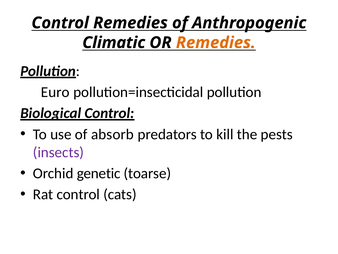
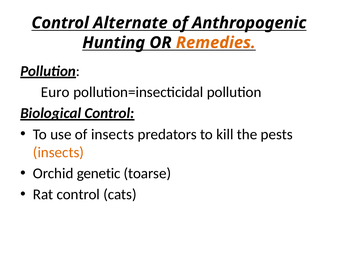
Control Remedies: Remedies -> Alternate (130, 23)
Climatic: Climatic -> Hunting (114, 43)
of absorb: absorb -> insects (112, 134)
insects colour: purple -> orange (58, 152)
